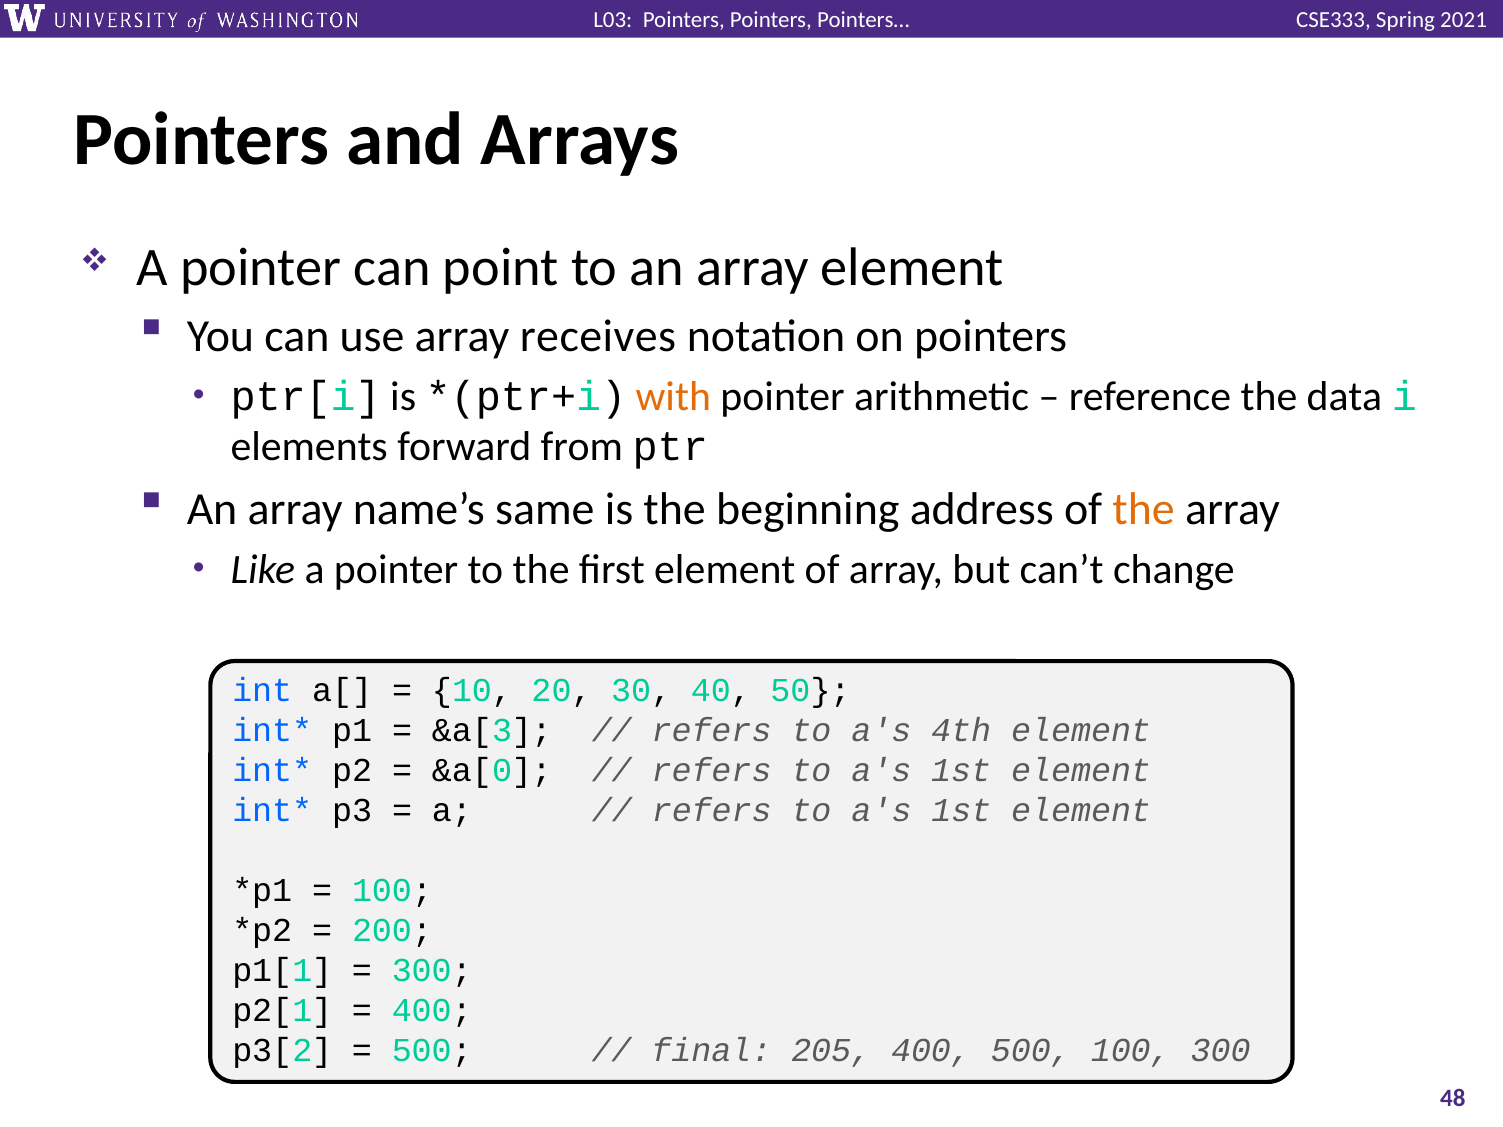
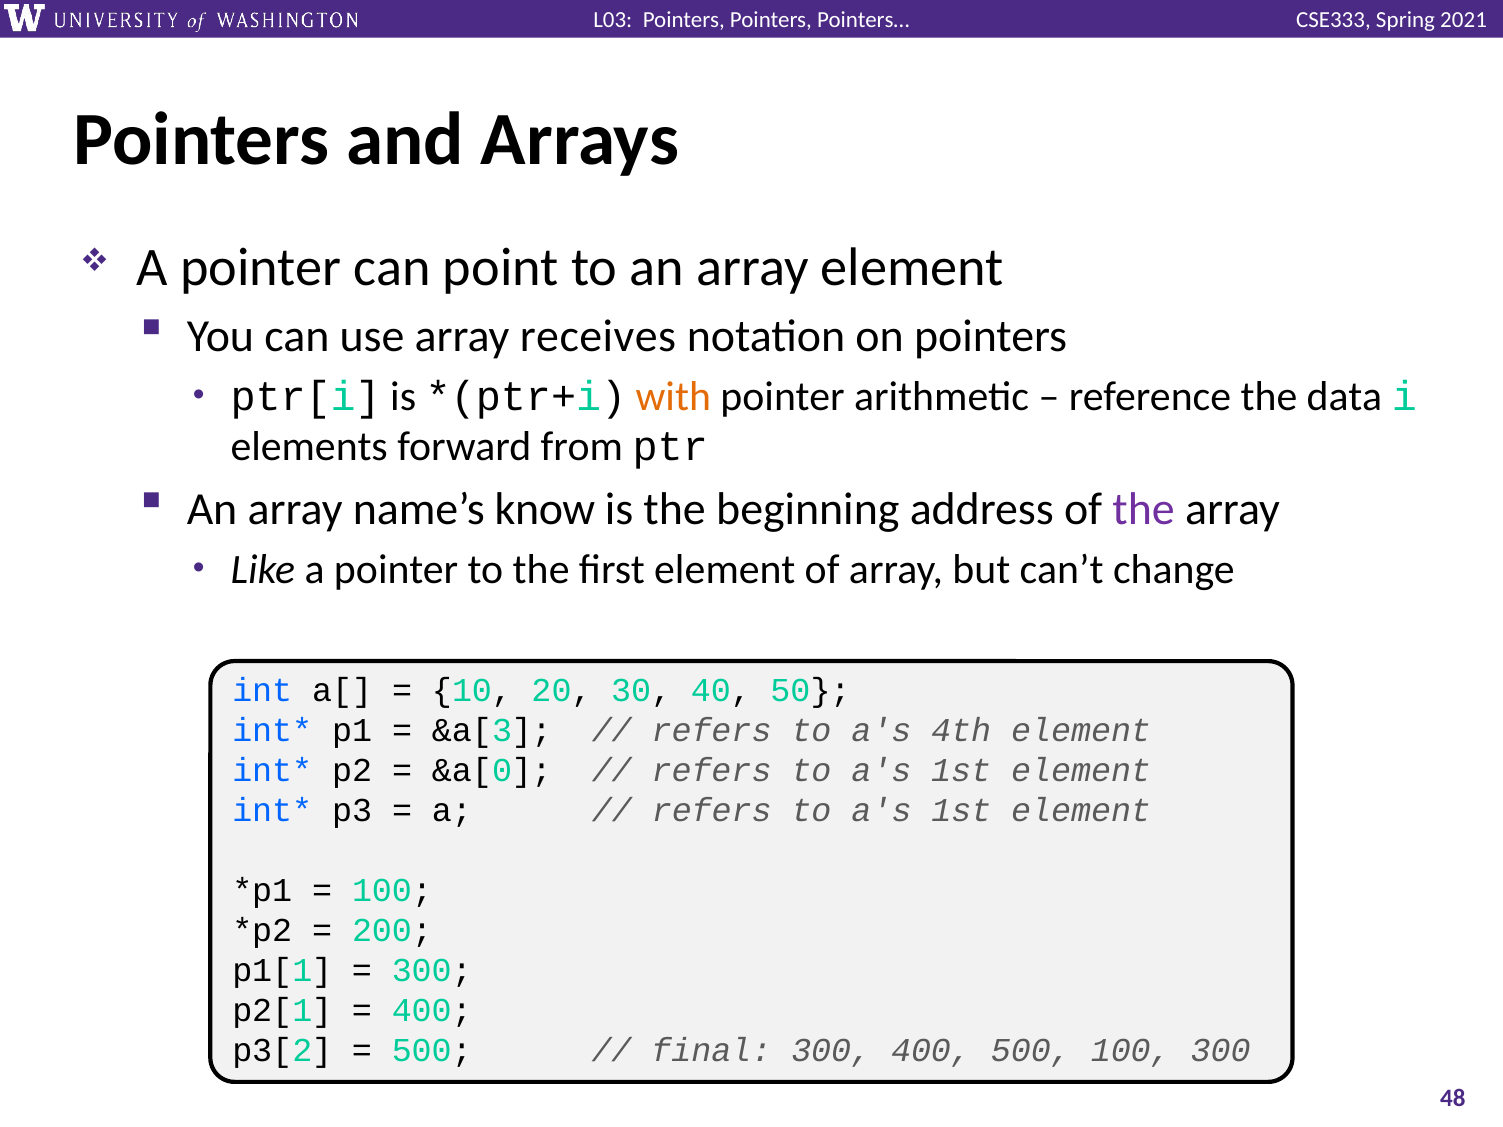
same: same -> know (545, 509)
the colour: orange -> purple (1144, 509)
final 205: 205 -> 300 (831, 1051)
